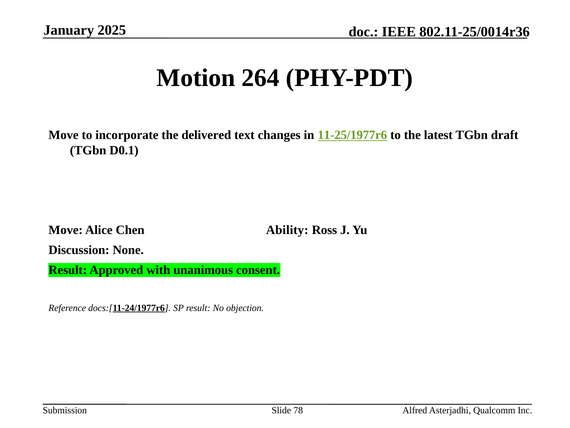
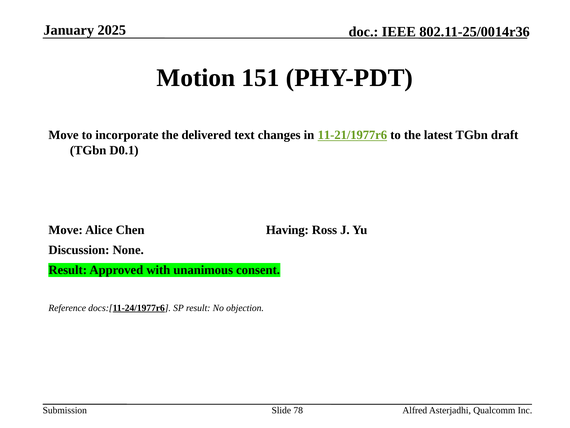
264: 264 -> 151 (261, 78)
11-25/1977r6: 11-25/1977r6 -> 11-21/1977r6 (352, 135)
Ability: Ability -> Having (287, 230)
